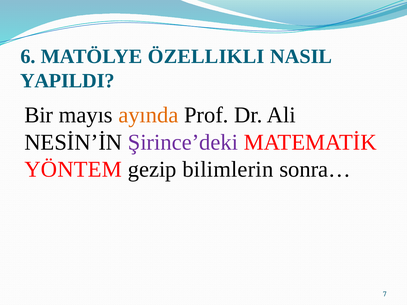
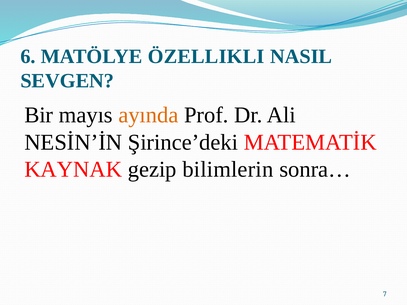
YAPILDI: YAPILDI -> SEVGEN (67, 81)
Şirince’deki colour: purple -> black (183, 142)
YÖNTEM: YÖNTEM -> KAYNAK (73, 170)
